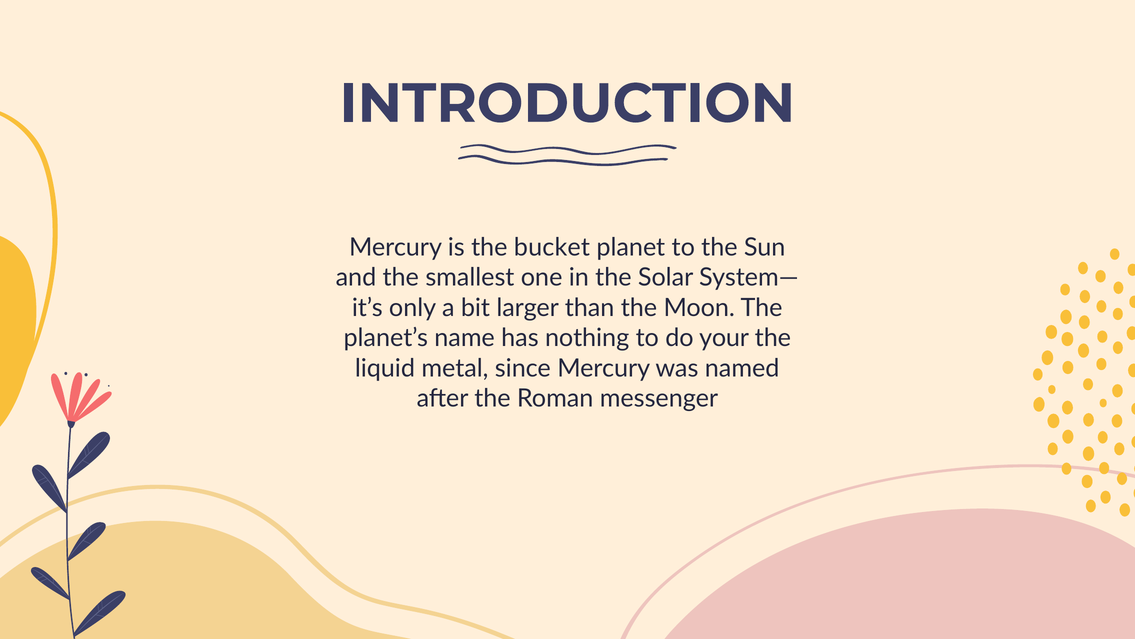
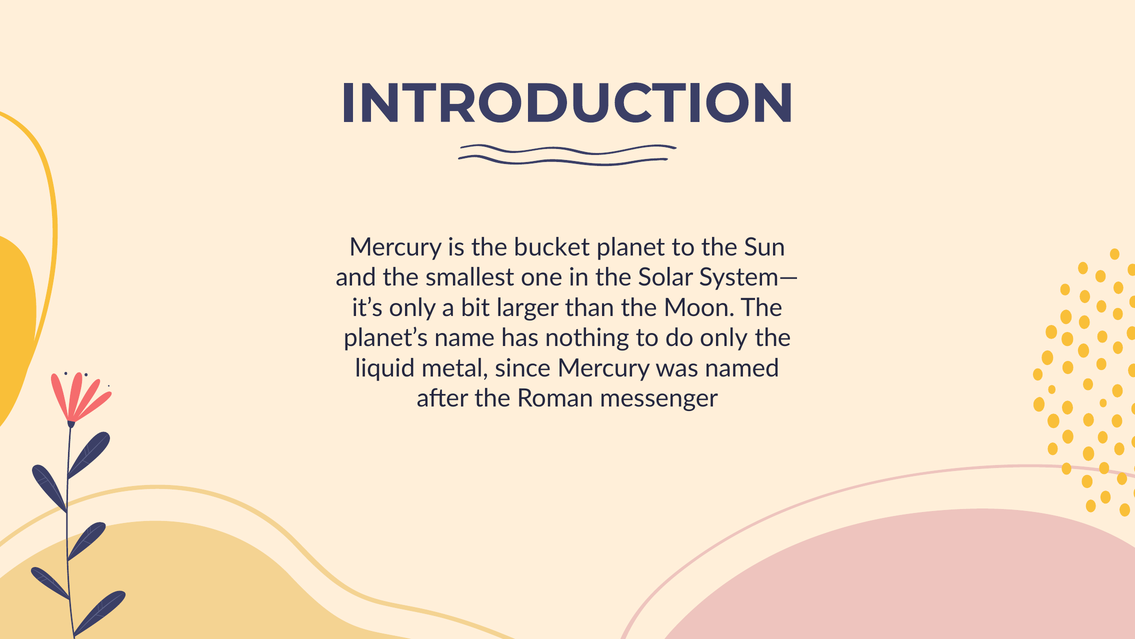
do your: your -> only (724, 338)
